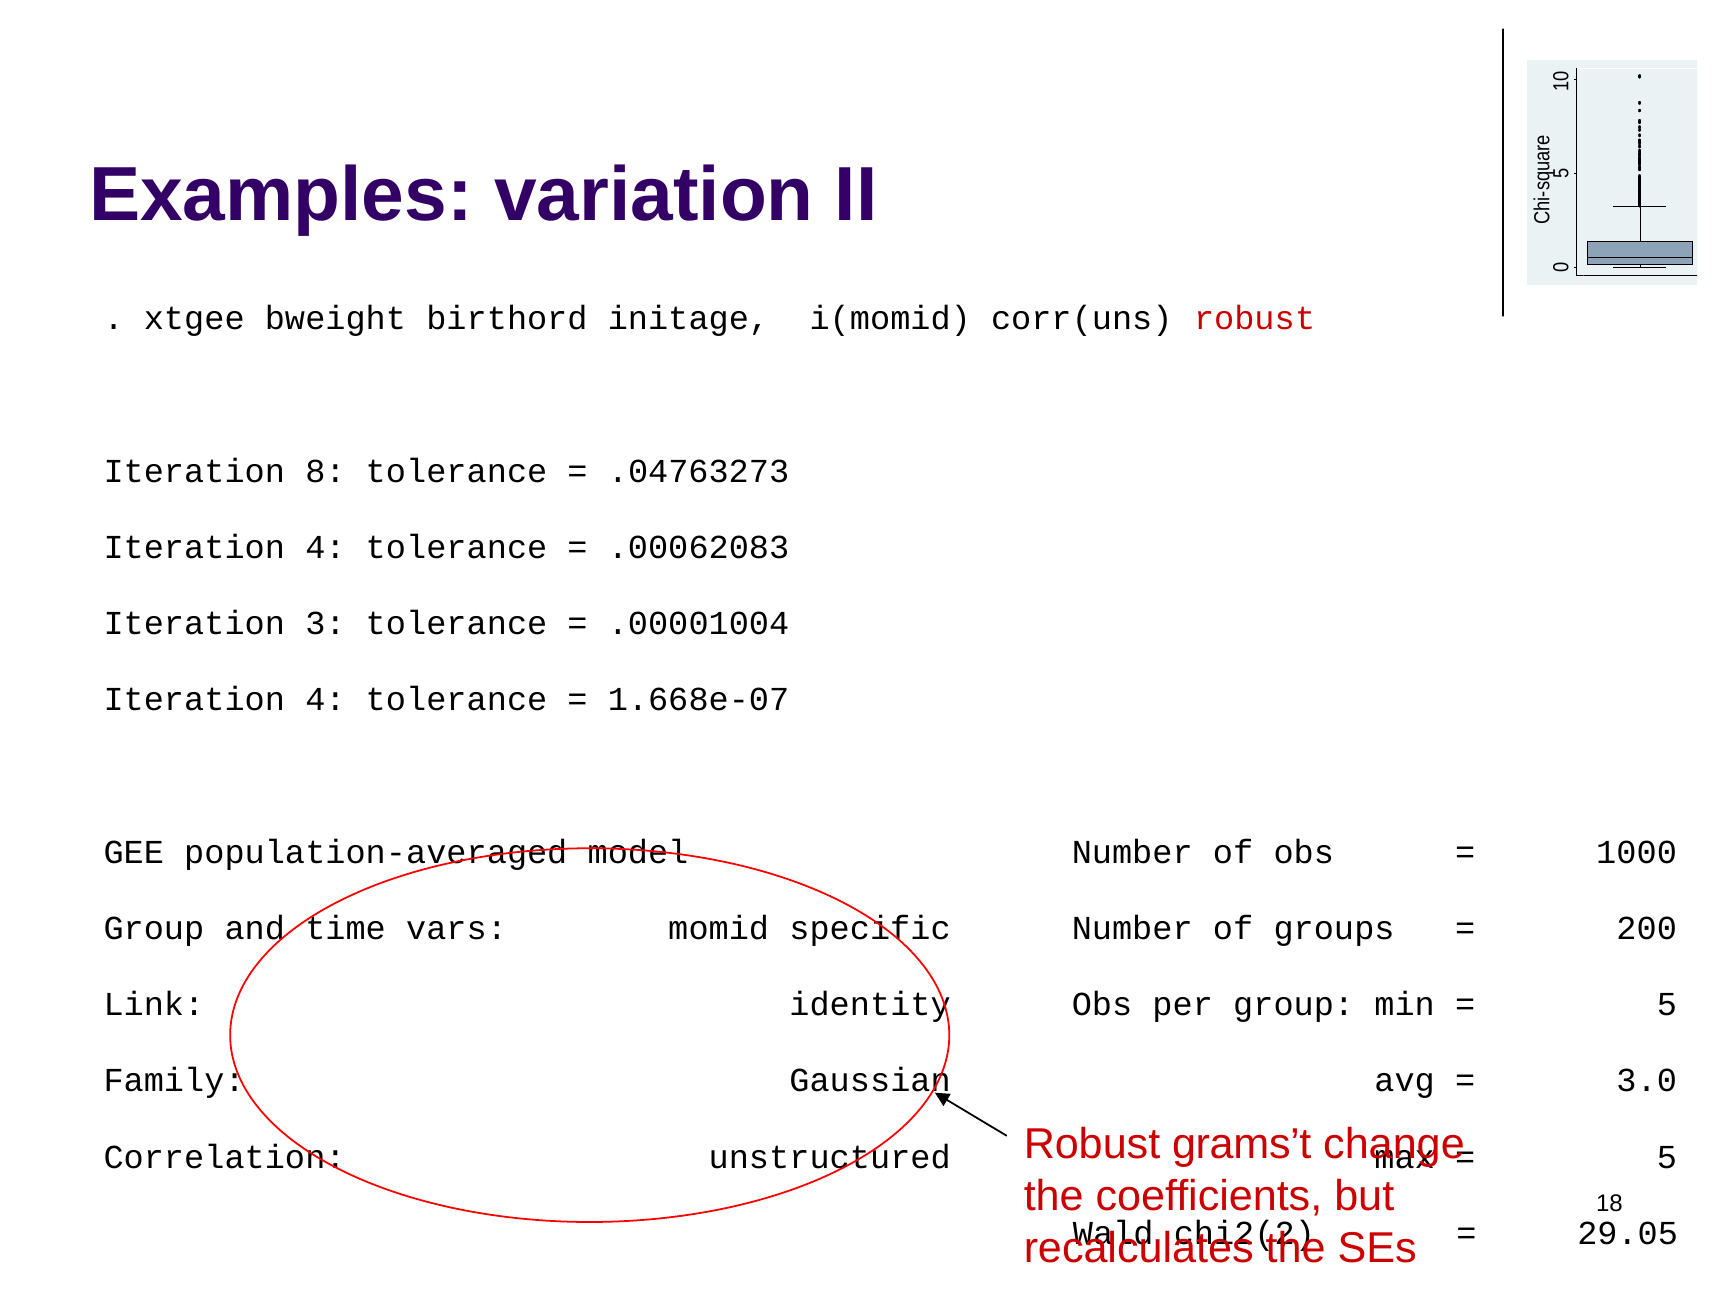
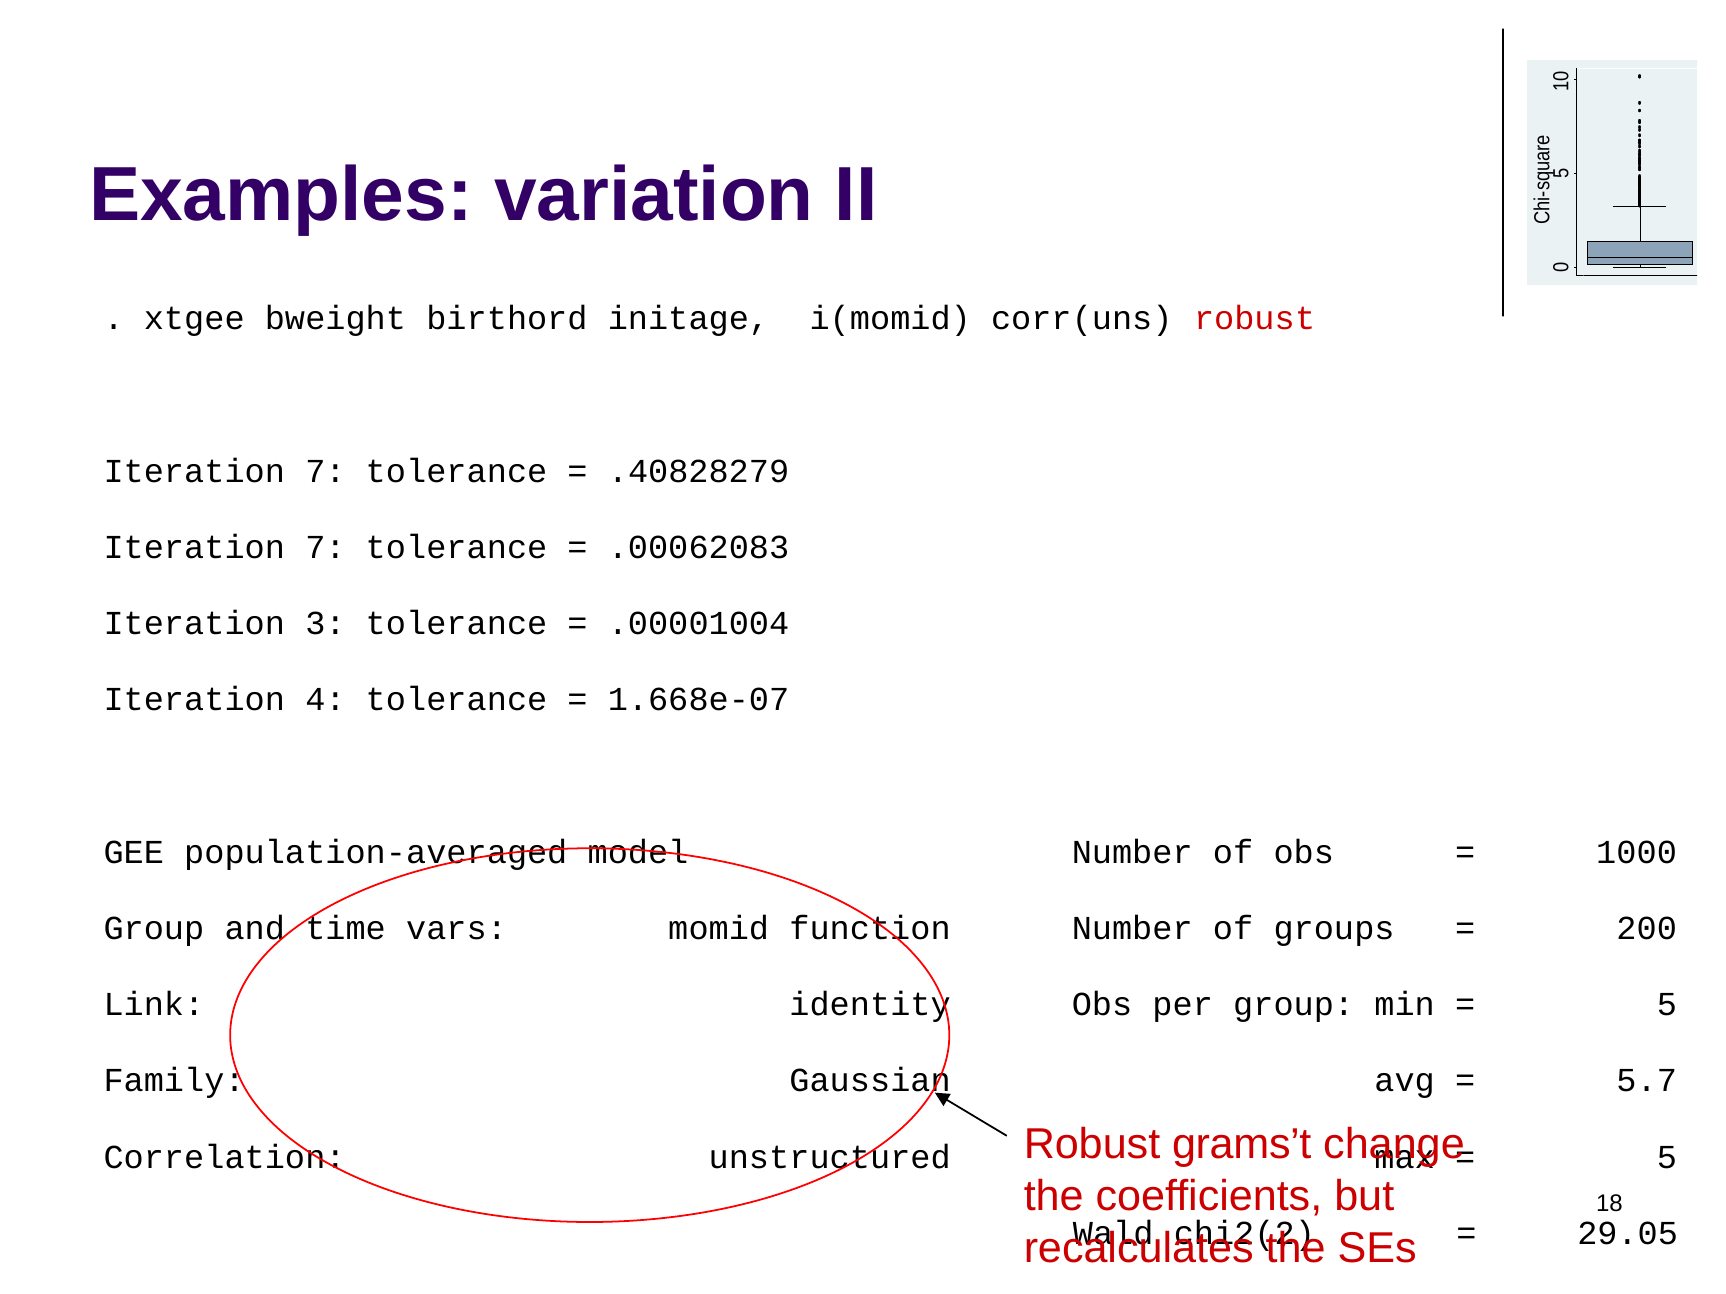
8: 8 -> 7 (325, 471)
.04763273: .04763273 -> .40828279 (699, 471)
4: 4 -> 7 (325, 547)
specific: specific -> function (870, 929)
3.0: 3.0 -> 5.7 (1647, 1081)
